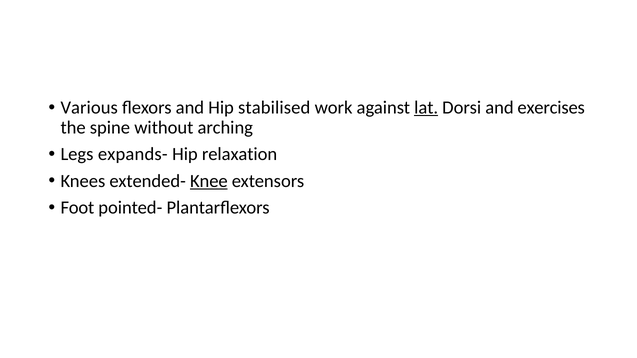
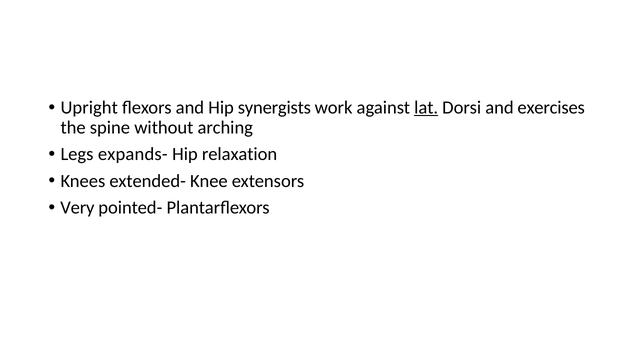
Various: Various -> Upright (89, 108)
stabilised: stabilised -> synergists (274, 108)
Knee underline: present -> none (209, 181)
Foot: Foot -> Very (77, 208)
